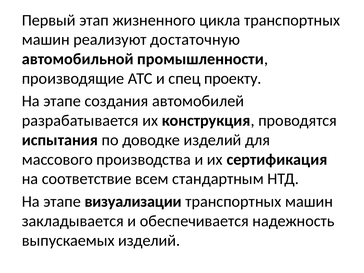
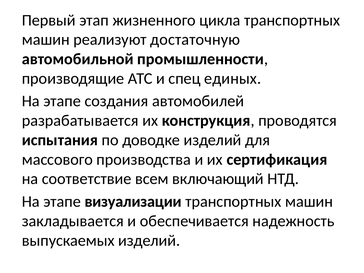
проекту: проекту -> единых (233, 78)
стандартным: стандартным -> включающий (218, 179)
